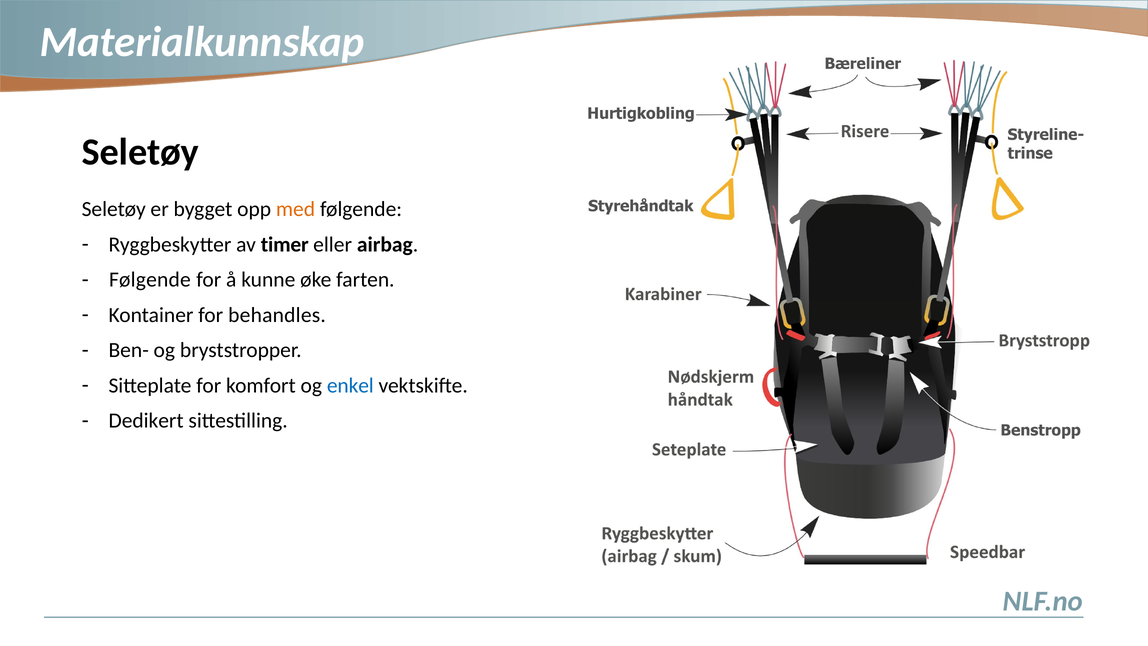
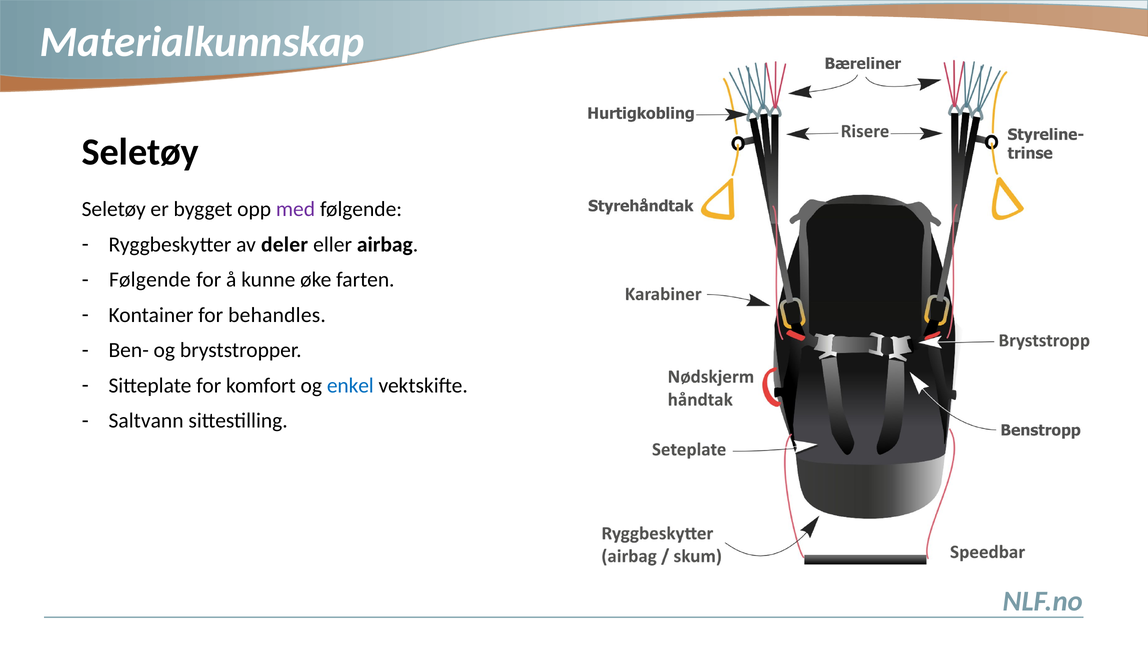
med colour: orange -> purple (296, 209)
timer: timer -> deler (285, 244)
Dedikert: Dedikert -> Saltvann (146, 421)
